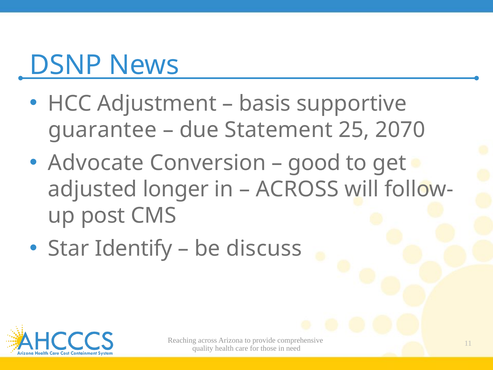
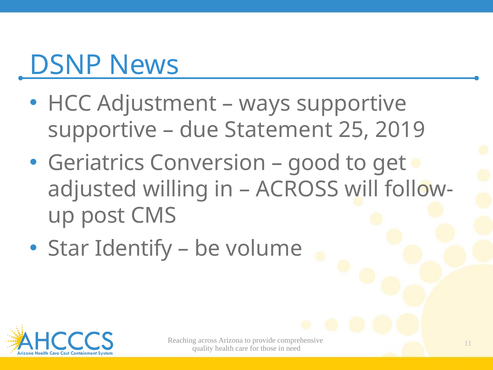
basis: basis -> ways (265, 103)
guarantee: guarantee -> supportive (103, 130)
2070: 2070 -> 2019 (400, 130)
Advocate: Advocate -> Geriatrics (96, 163)
longer: longer -> willing (176, 189)
discuss: discuss -> volume (264, 249)
